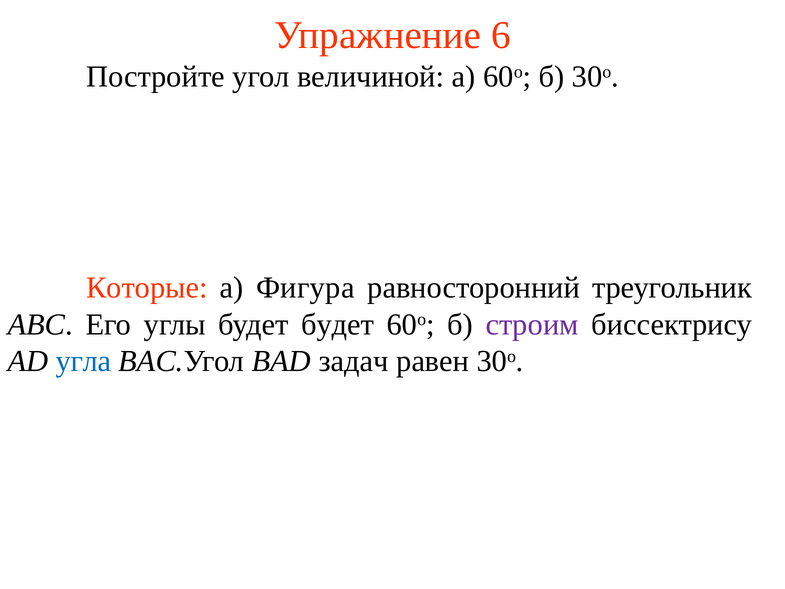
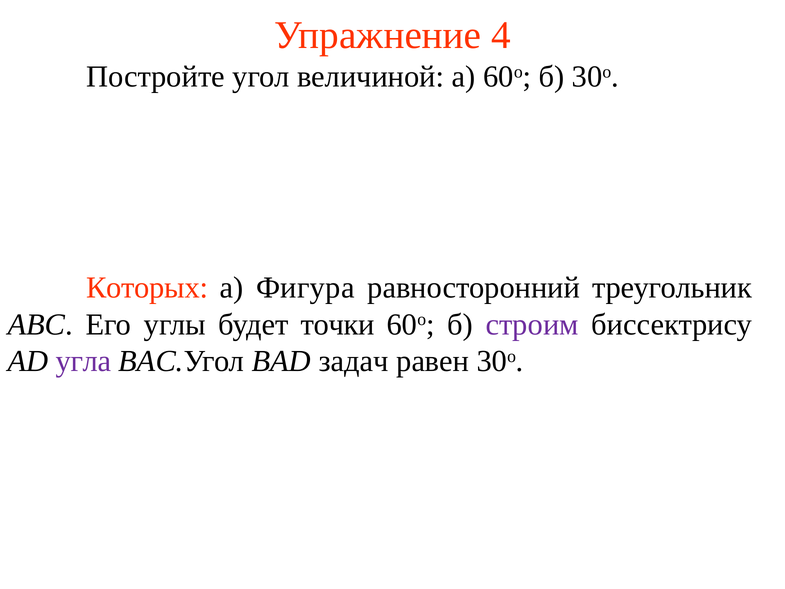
6: 6 -> 4 (501, 35)
Которые: Которые -> Которых (147, 288)
будет будет: будет -> точки (338, 324)
угла colour: blue -> purple (83, 361)
